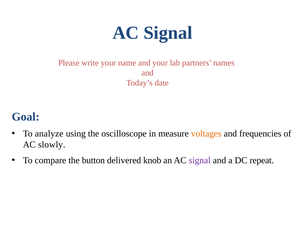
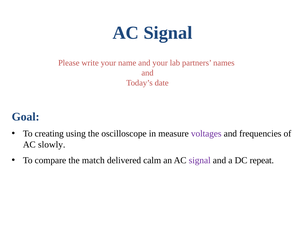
analyze: analyze -> creating (49, 134)
voltages colour: orange -> purple (206, 134)
button: button -> match (93, 160)
knob: knob -> calm (152, 160)
